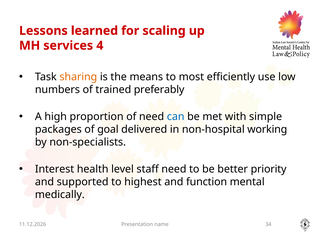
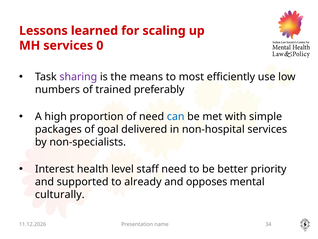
4: 4 -> 0 (100, 45)
sharing colour: orange -> purple (78, 77)
non-hospital working: working -> services (267, 129)
highest: highest -> already (143, 181)
function: function -> opposes (207, 181)
medically: medically -> culturally (60, 194)
